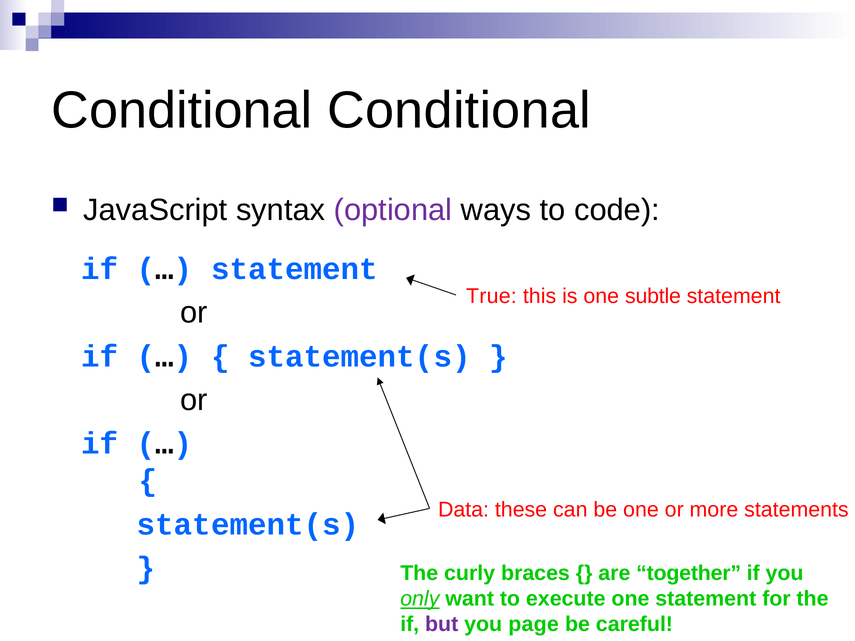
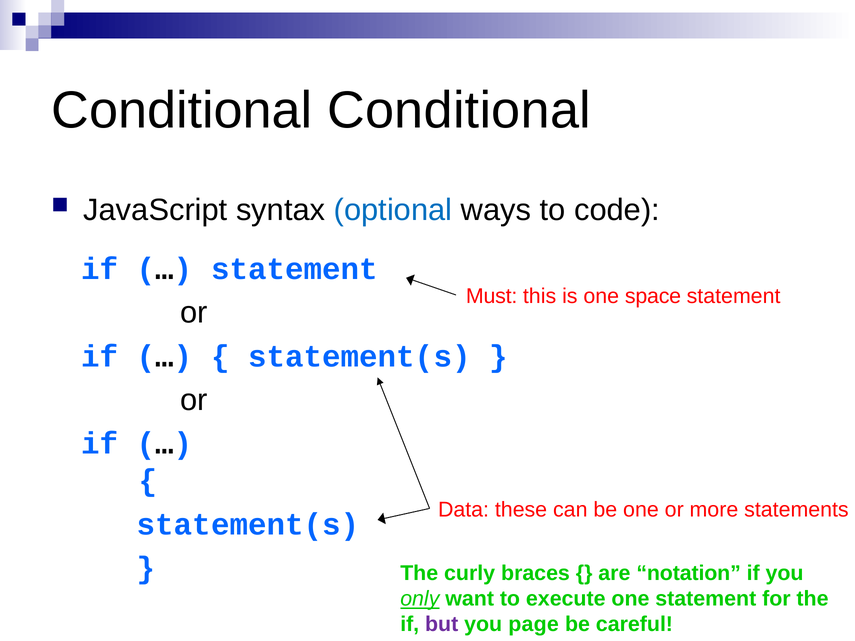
optional colour: purple -> blue (393, 210)
True: True -> Must (492, 296)
subtle: subtle -> space (653, 296)
together: together -> notation (689, 573)
